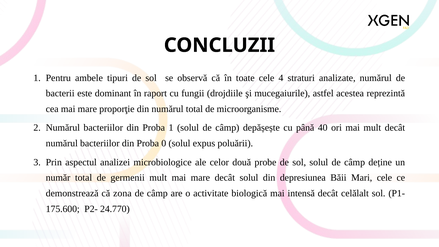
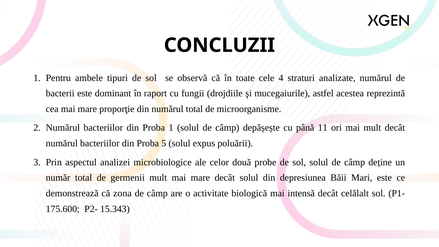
40: 40 -> 11 (323, 128)
0: 0 -> 5 (164, 143)
Mari cele: cele -> este (384, 178)
24.770: 24.770 -> 15.343 (115, 209)
